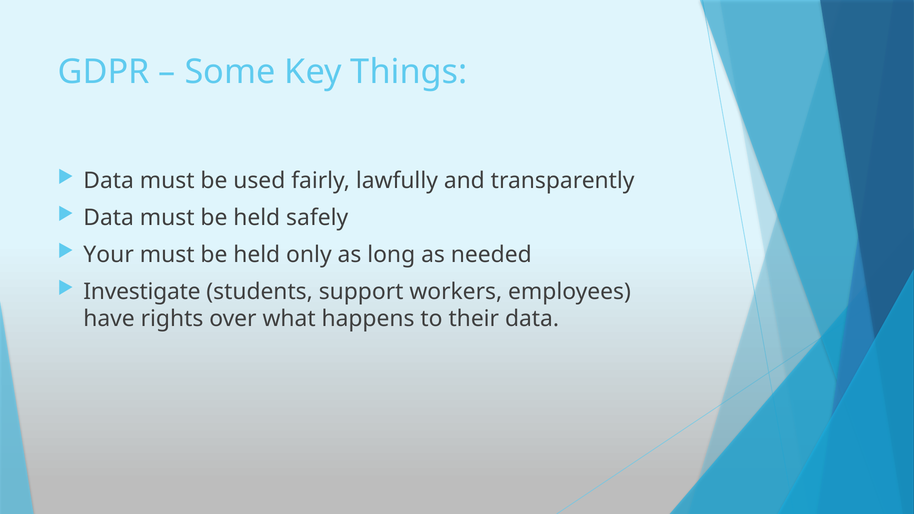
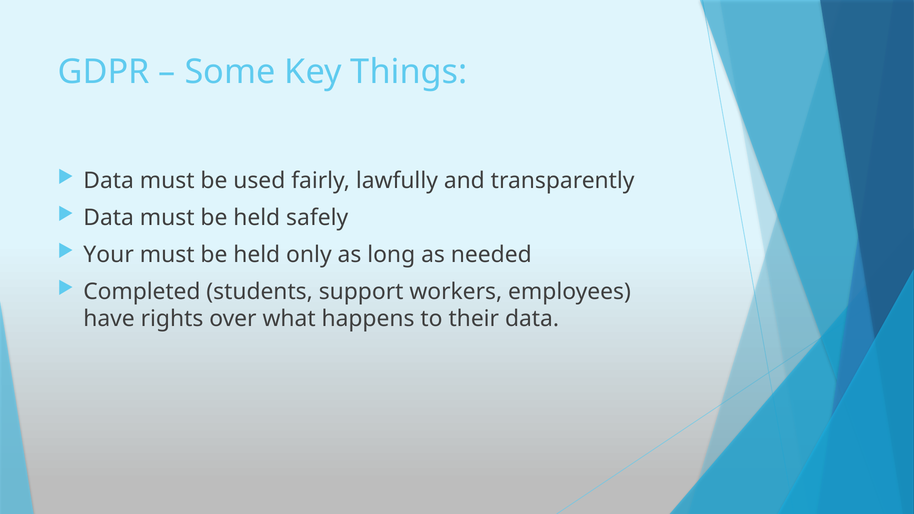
Investigate: Investigate -> Completed (142, 292)
